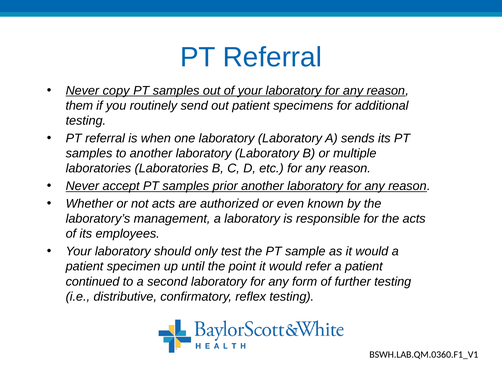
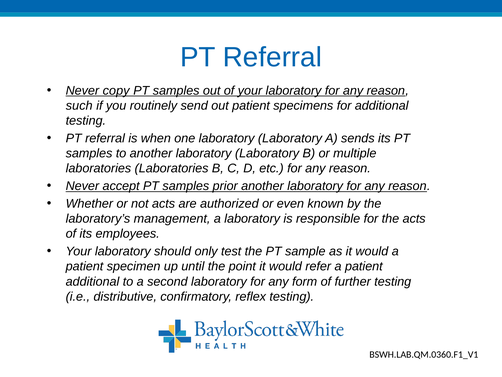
them: them -> such (79, 105)
continued: continued -> additional (93, 281)
